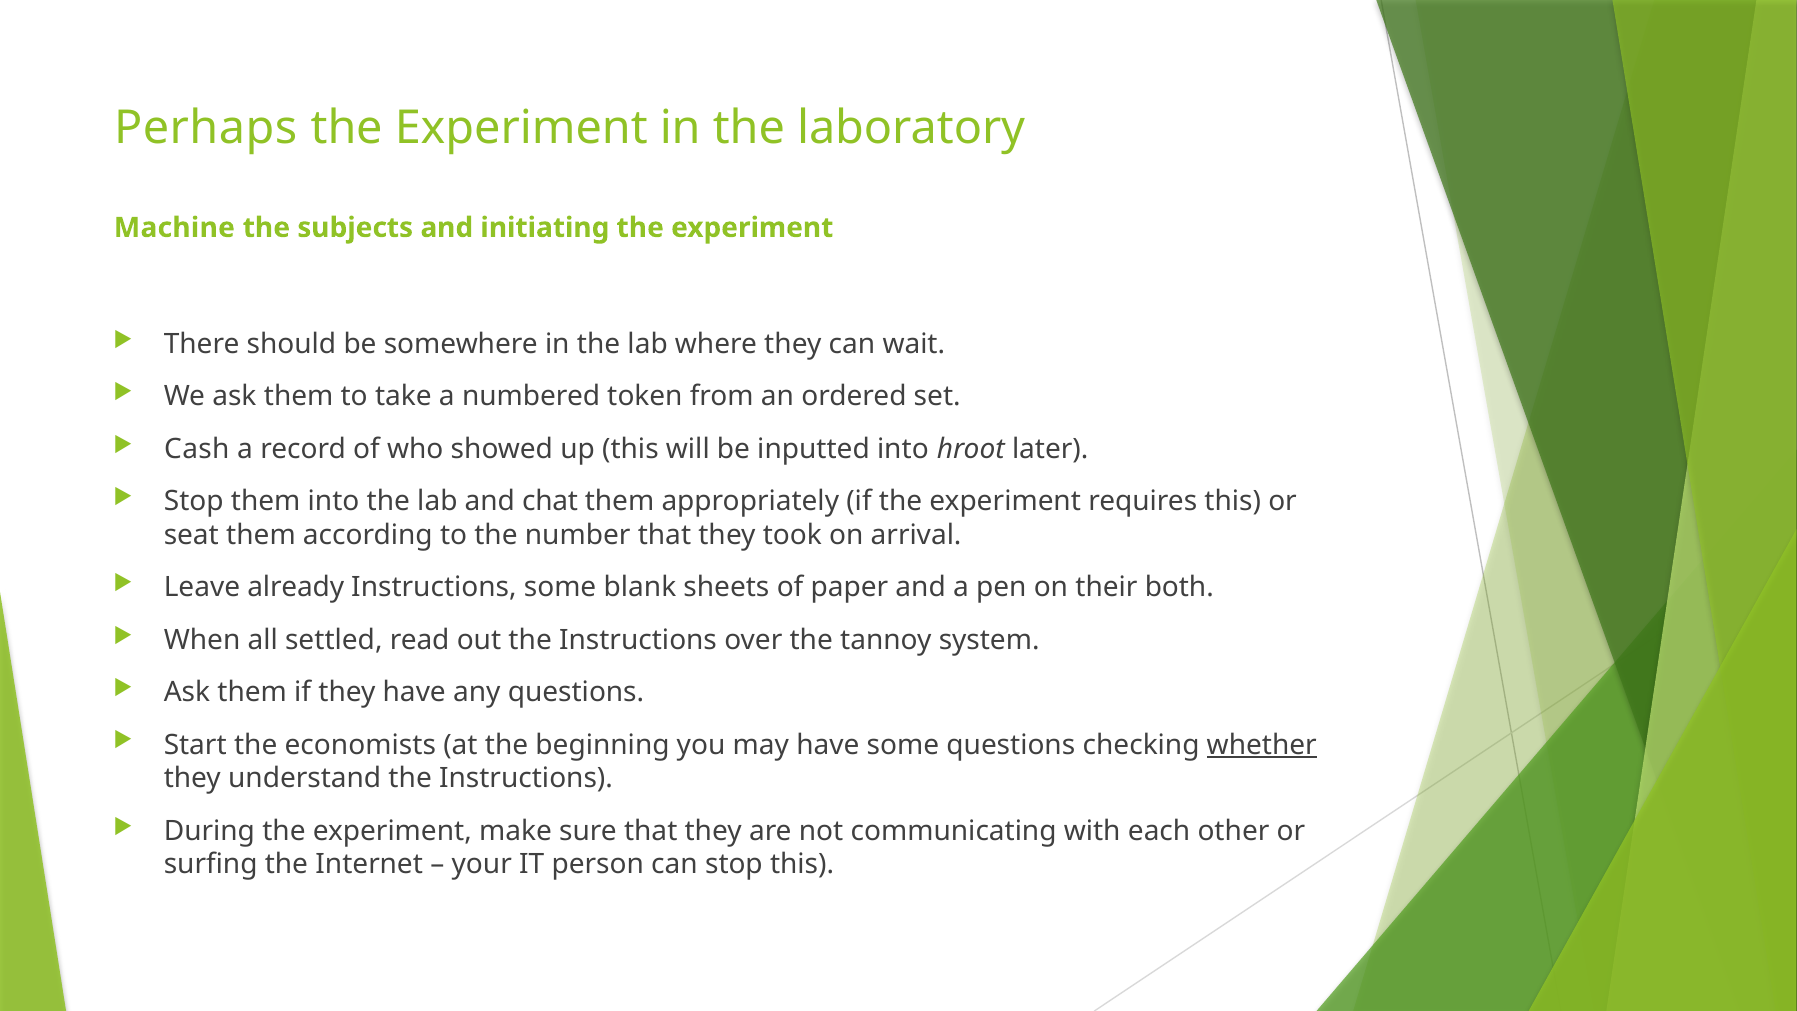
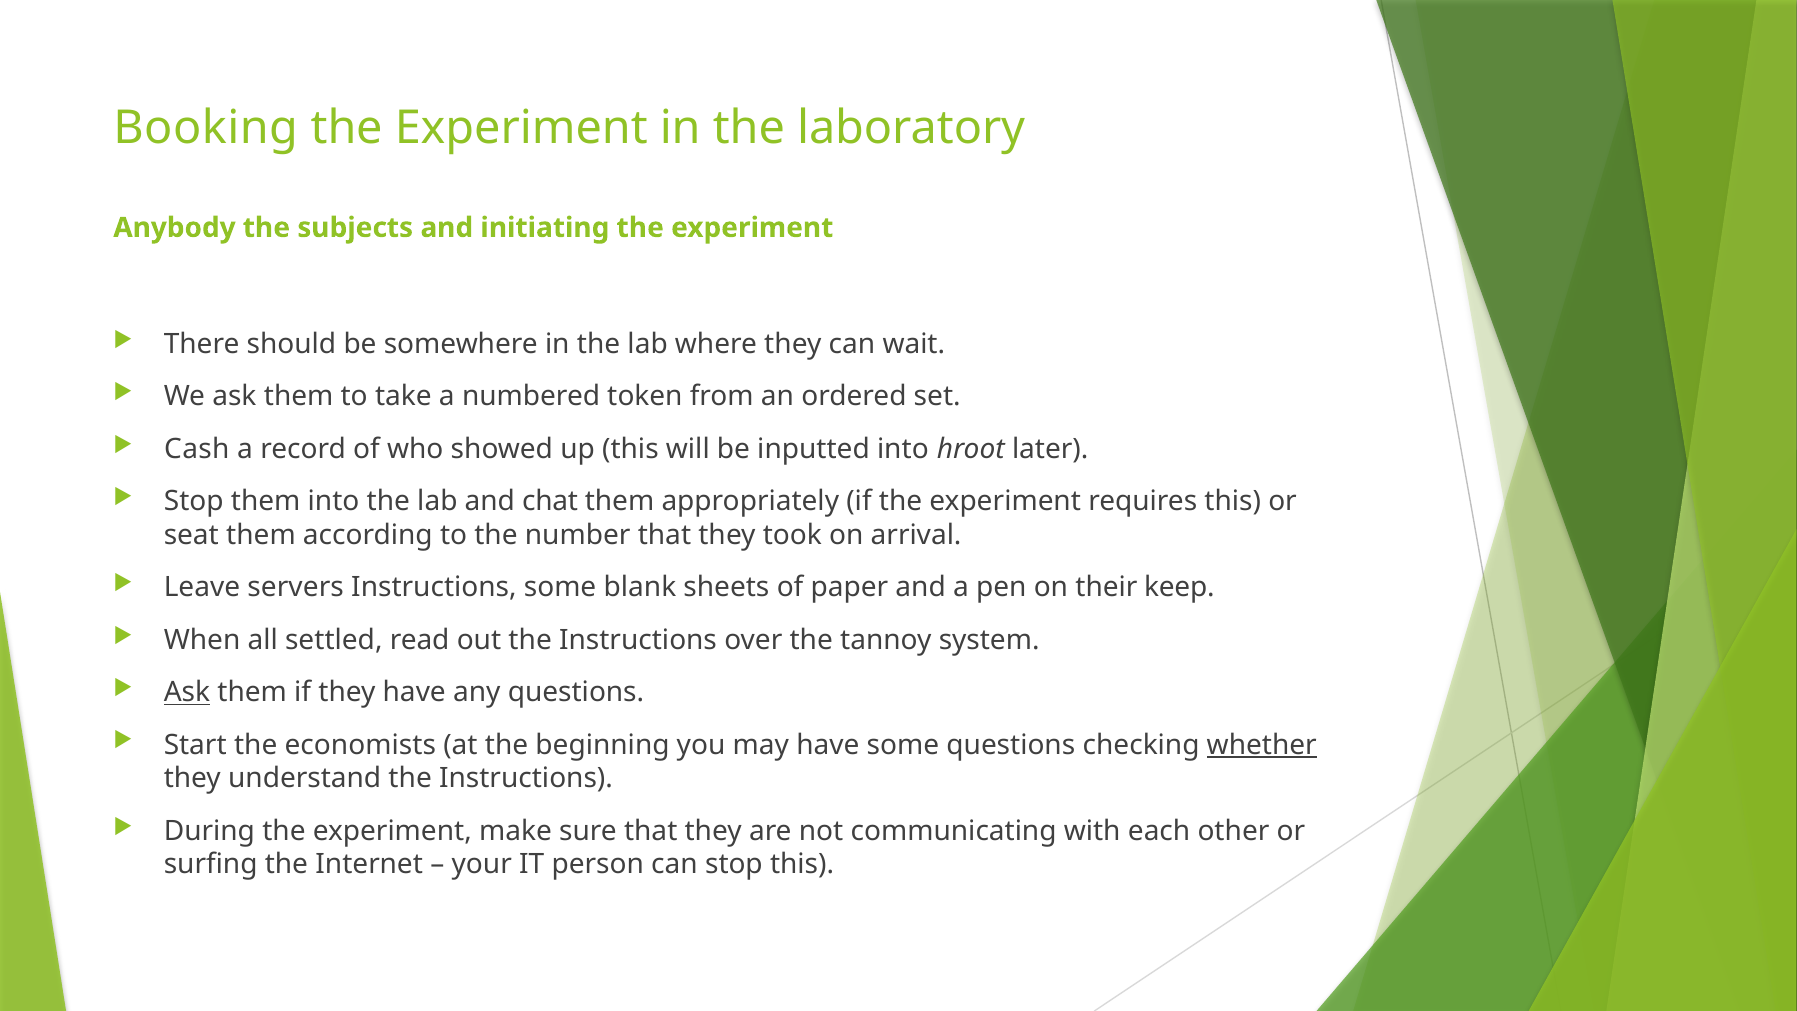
Perhaps: Perhaps -> Booking (206, 128)
Machine: Machine -> Anybody (174, 228)
already: already -> servers (296, 587)
both: both -> keep (1179, 587)
Ask underline: none -> present (187, 692)
